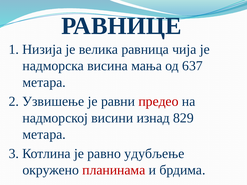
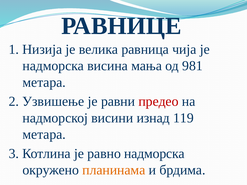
637: 637 -> 981 (192, 66)
829: 829 -> 119 (183, 118)
равно удубљење: удубљење -> надморска (154, 154)
планинама colour: red -> orange (114, 170)
